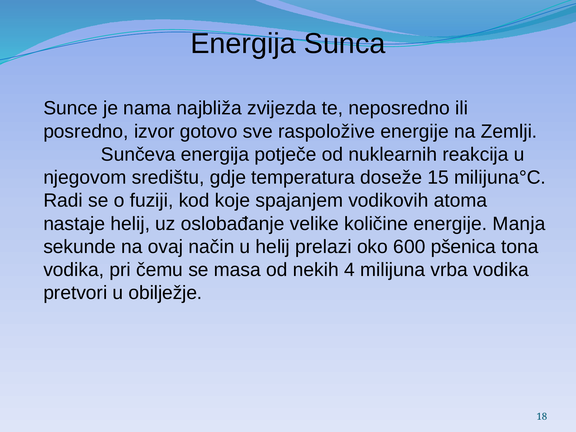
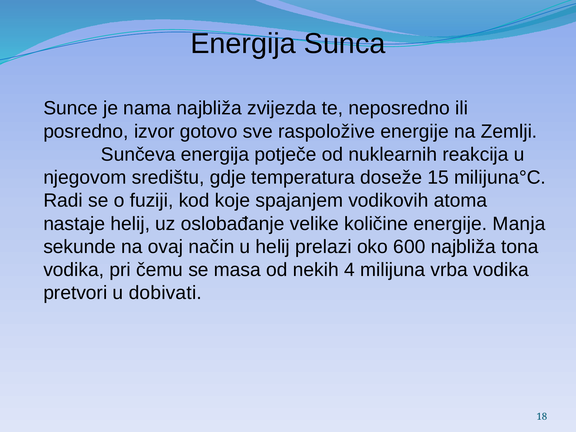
600 pšenica: pšenica -> najbliža (463, 247)
obilježje: obilježje -> dobivati (165, 293)
